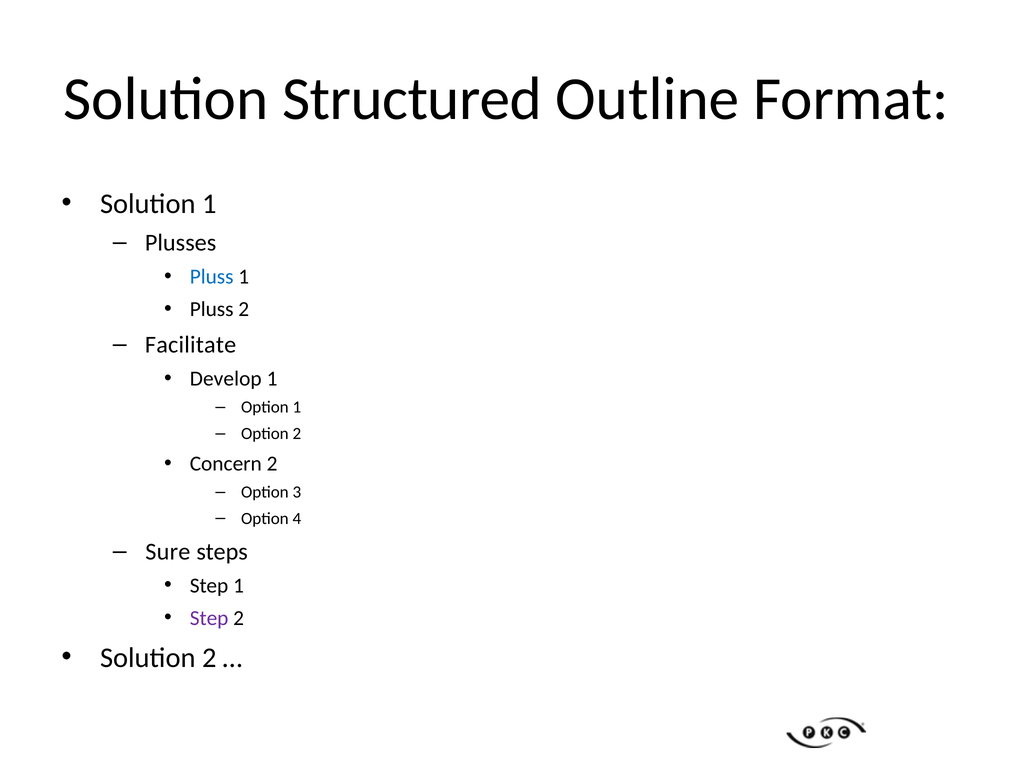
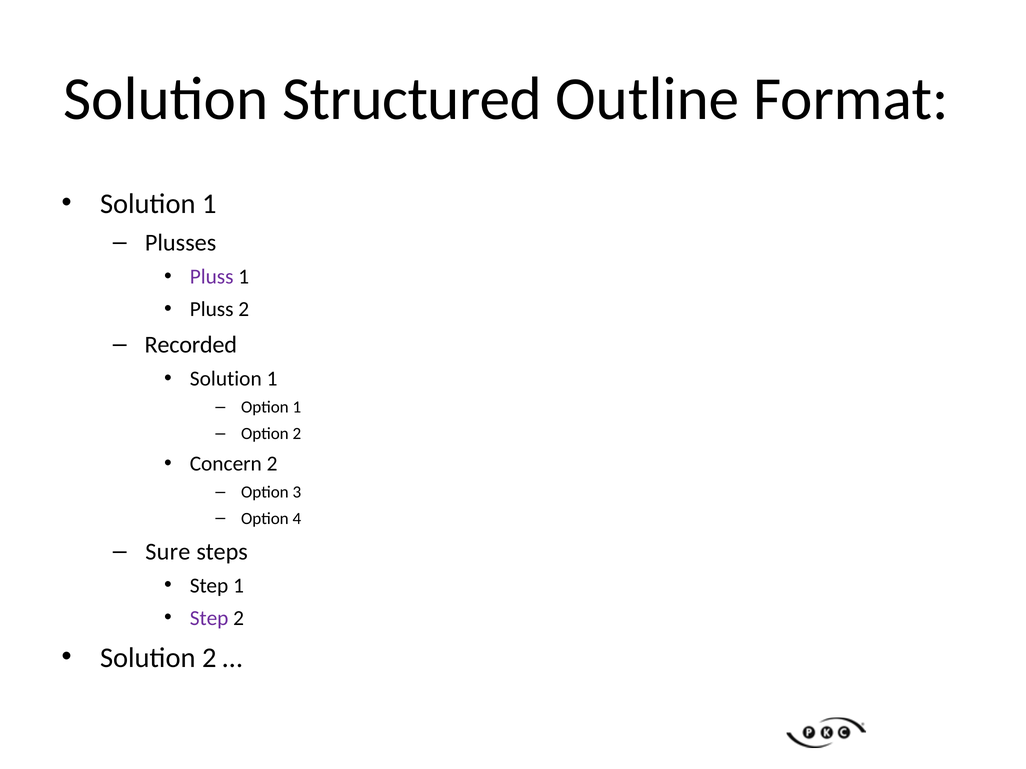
Pluss colour: blue -> purple (212, 277)
Facilitate: Facilitate -> Recorded (191, 345)
Develop: Develop -> Solution (226, 379)
